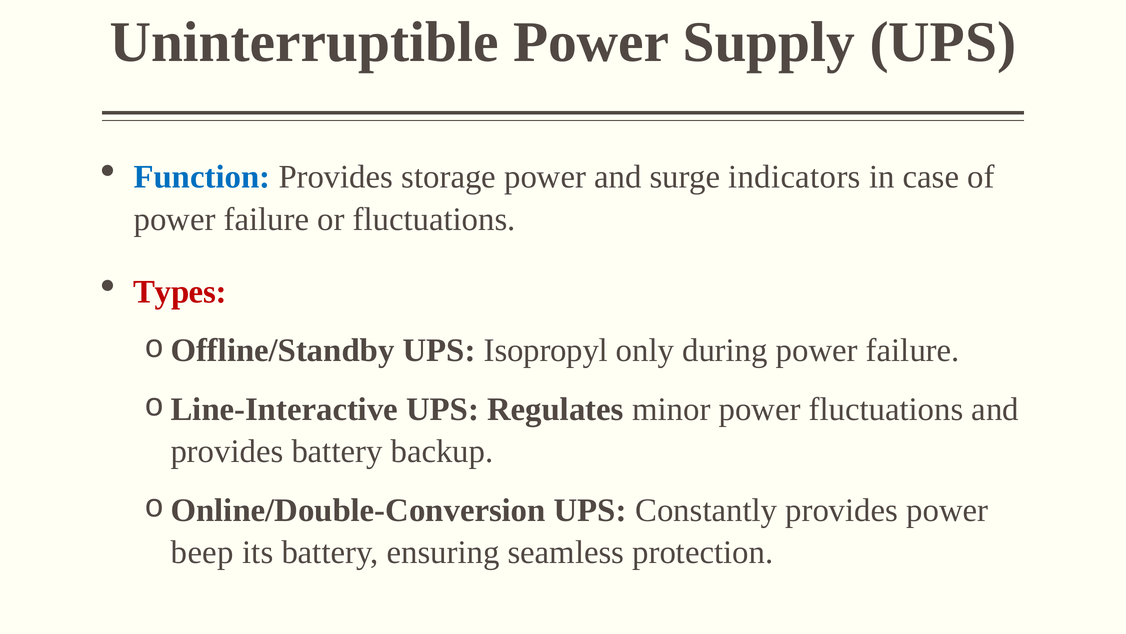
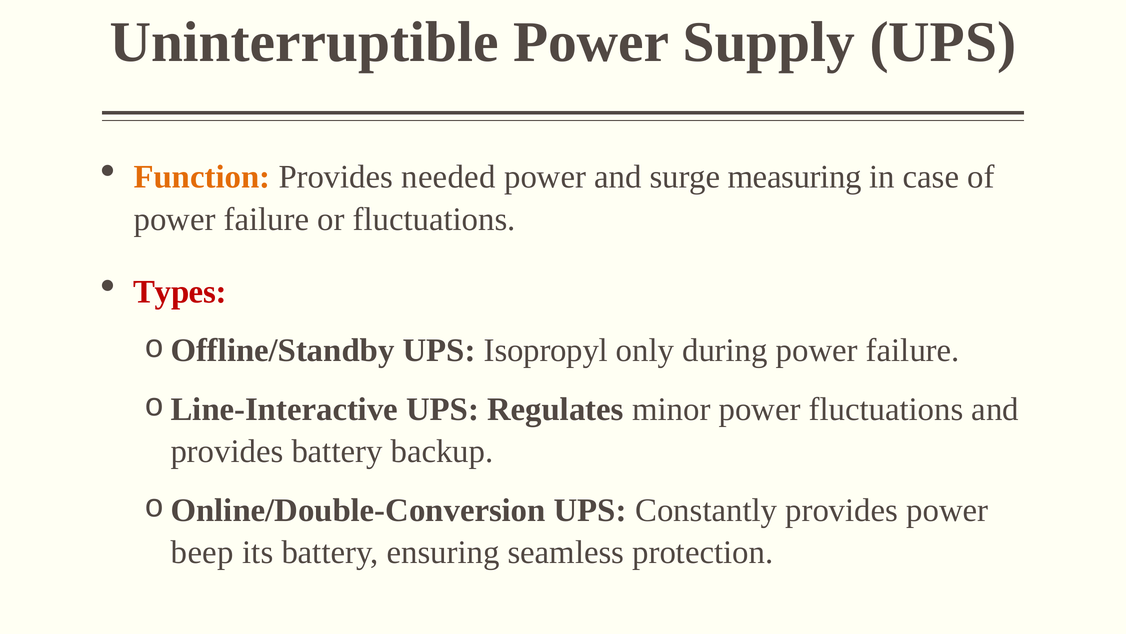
Function colour: blue -> orange (202, 177)
storage: storage -> needed (449, 177)
indicators: indicators -> measuring (795, 177)
